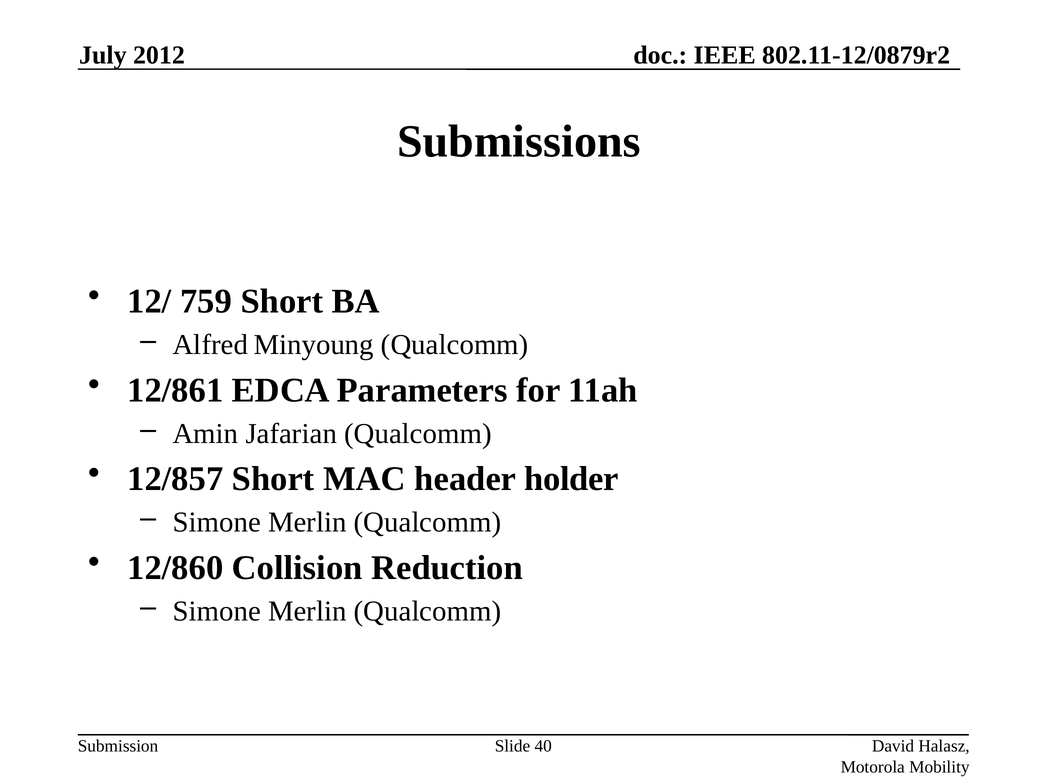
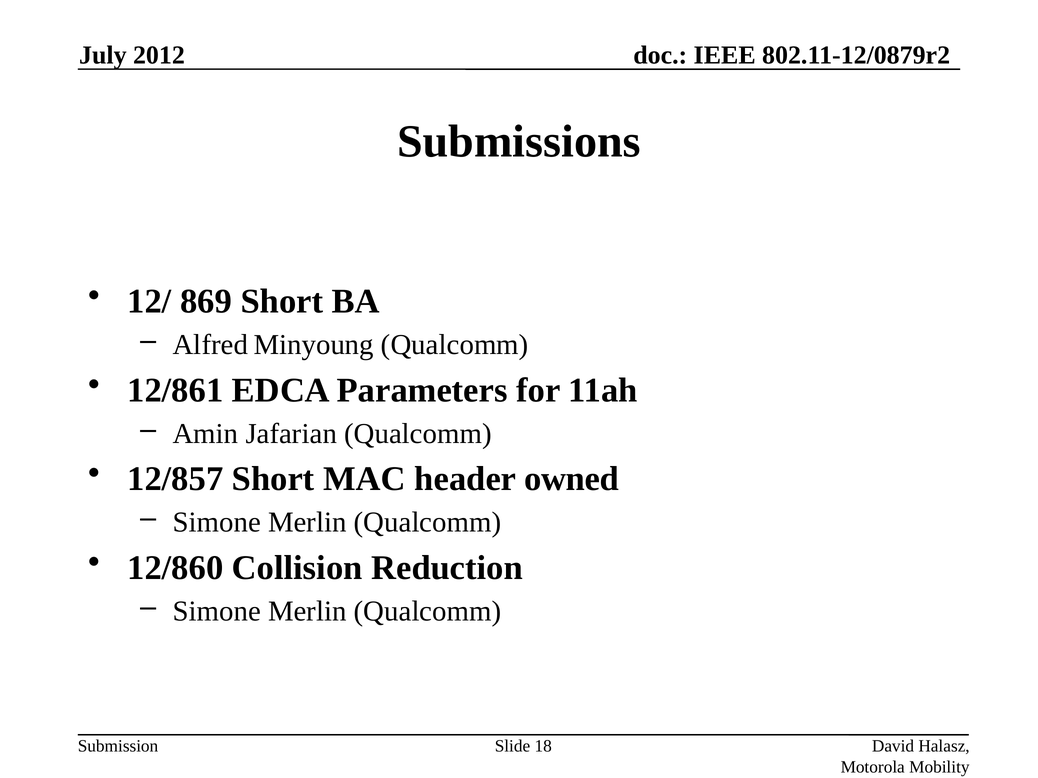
759: 759 -> 869 (206, 302)
holder: holder -> owned (571, 479)
40: 40 -> 18 (543, 747)
